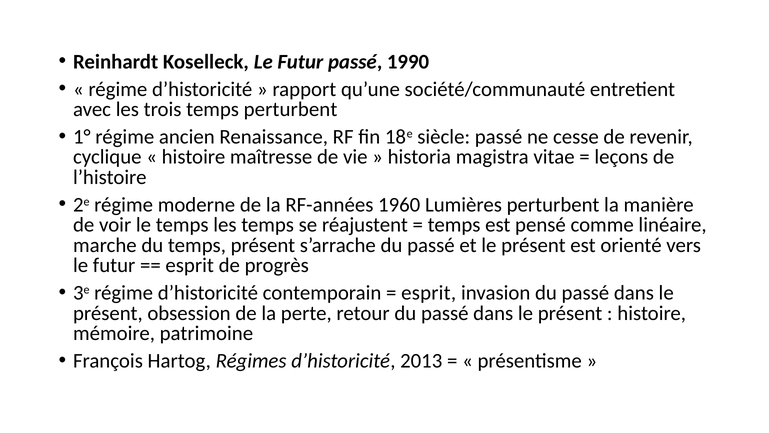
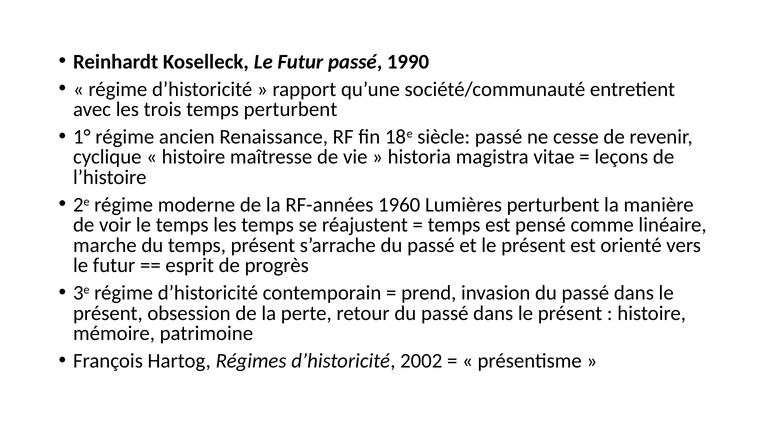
esprit: esprit -> prend (429, 293)
2013: 2013 -> 2002 (421, 361)
